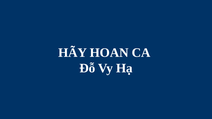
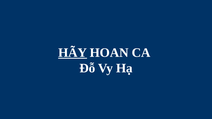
HÃY underline: none -> present (73, 53)
